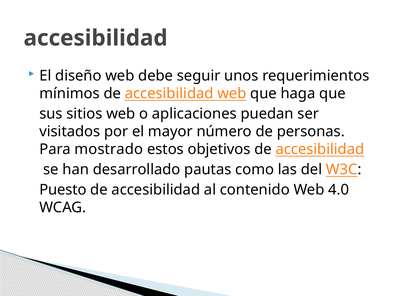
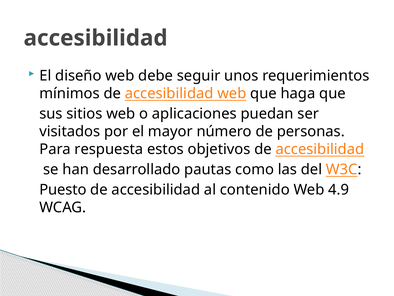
mostrado: mostrado -> respuesta (109, 149)
4.0: 4.0 -> 4.9 (339, 189)
